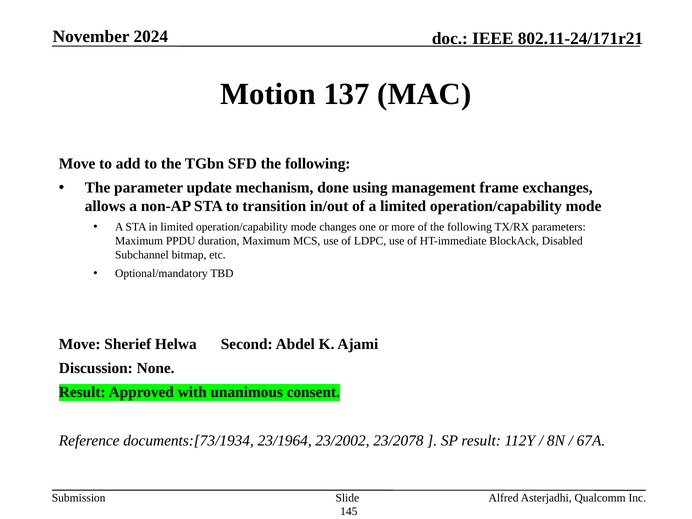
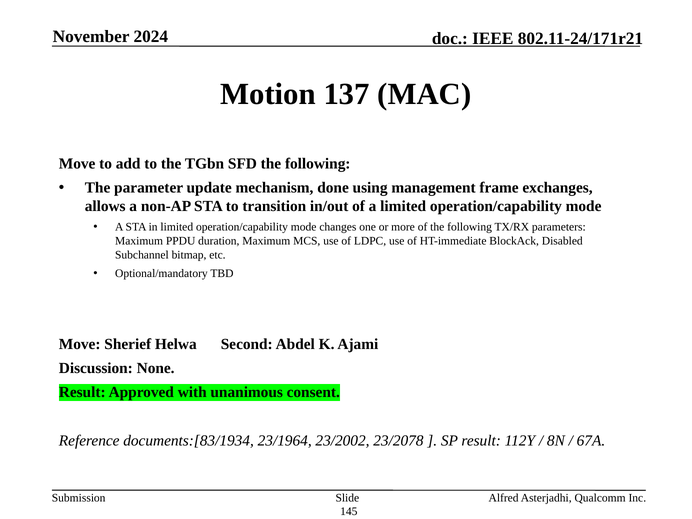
documents:[73/1934: documents:[73/1934 -> documents:[83/1934 (189, 441)
